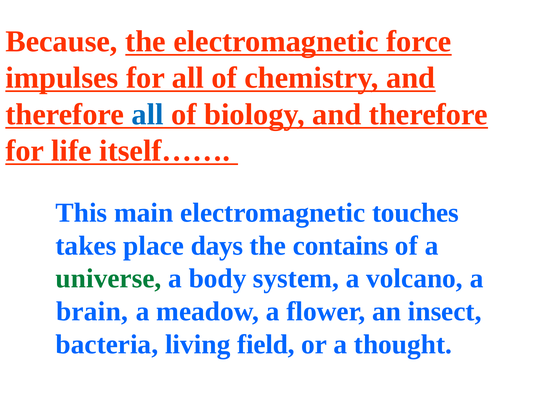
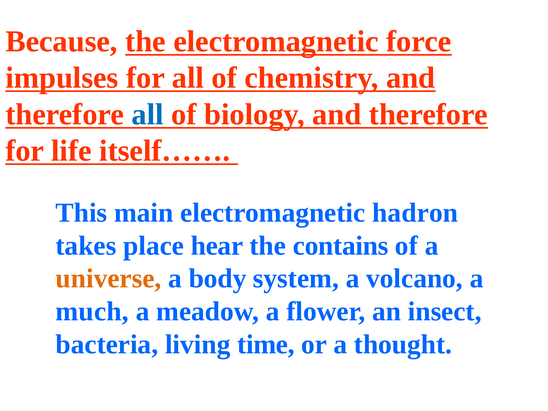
touches: touches -> hadron (415, 213)
days: days -> hear (217, 246)
universe colour: green -> orange (108, 279)
brain: brain -> much (92, 311)
field: field -> time (266, 344)
